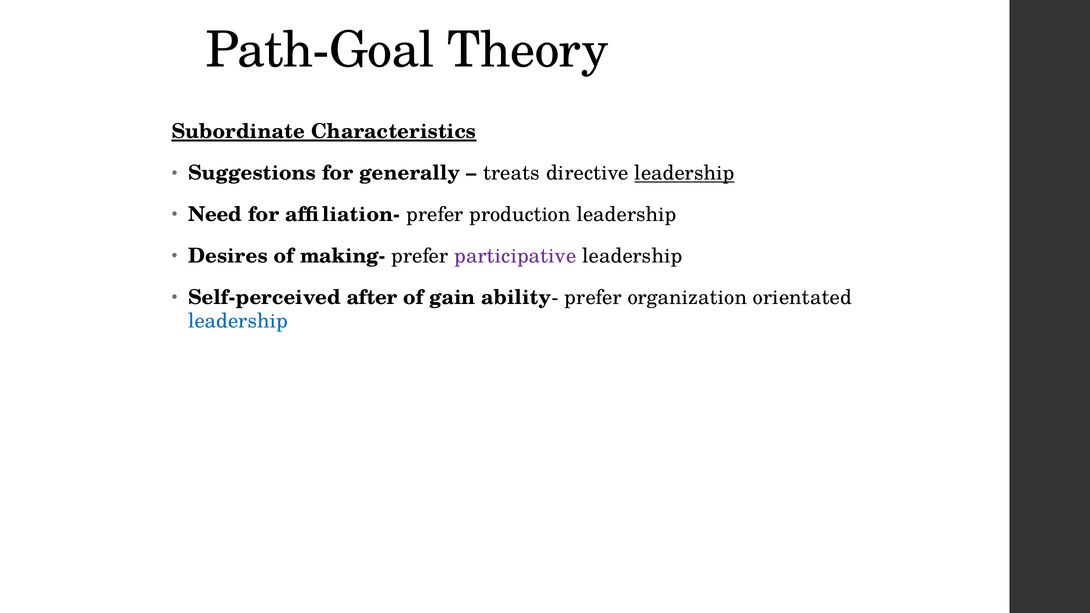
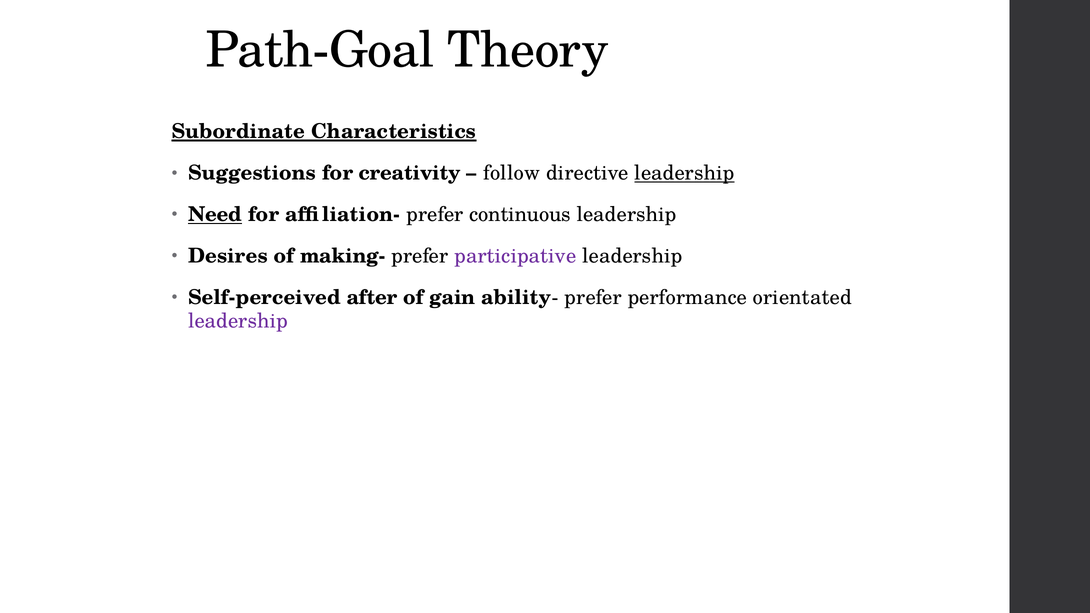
generally: generally -> creativity (410, 173)
treats: treats -> follow (512, 173)
Need underline: none -> present (215, 215)
production: production -> continuous (520, 215)
organization: organization -> performance (687, 298)
leadership colour: blue -> purple (238, 321)
